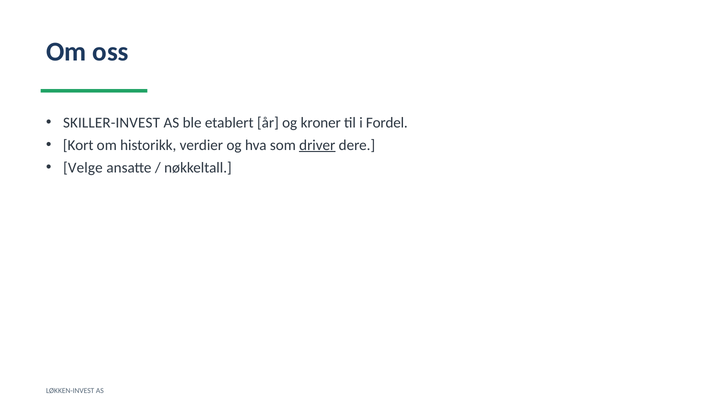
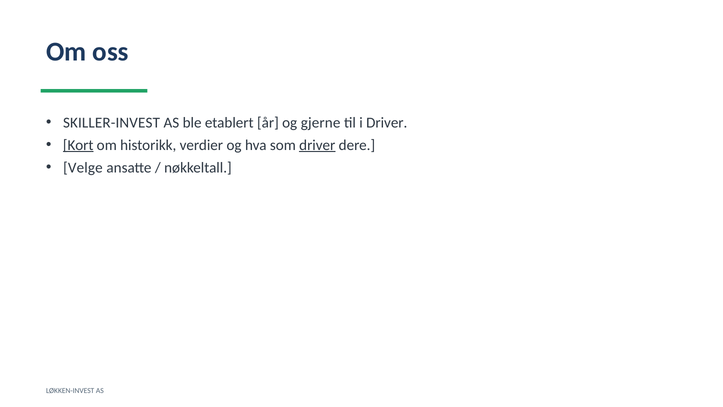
kroner: kroner -> gjerne (321, 122)
i Fordel: Fordel -> Driver (387, 122)
Kort underline: none -> present (78, 145)
